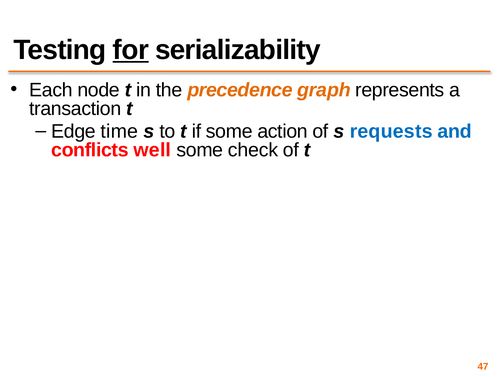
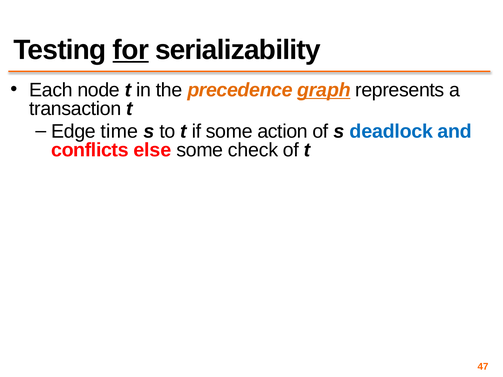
graph underline: none -> present (324, 90)
requests: requests -> deadlock (391, 132)
well: well -> else (152, 150)
